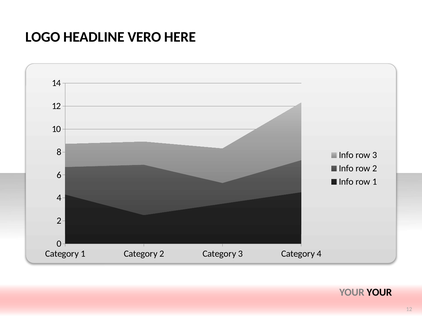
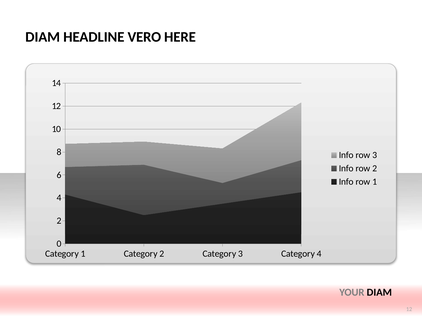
LOGO: LOGO -> DIAM (43, 37)
YOUR YOUR: YOUR -> DIAM (379, 293)
